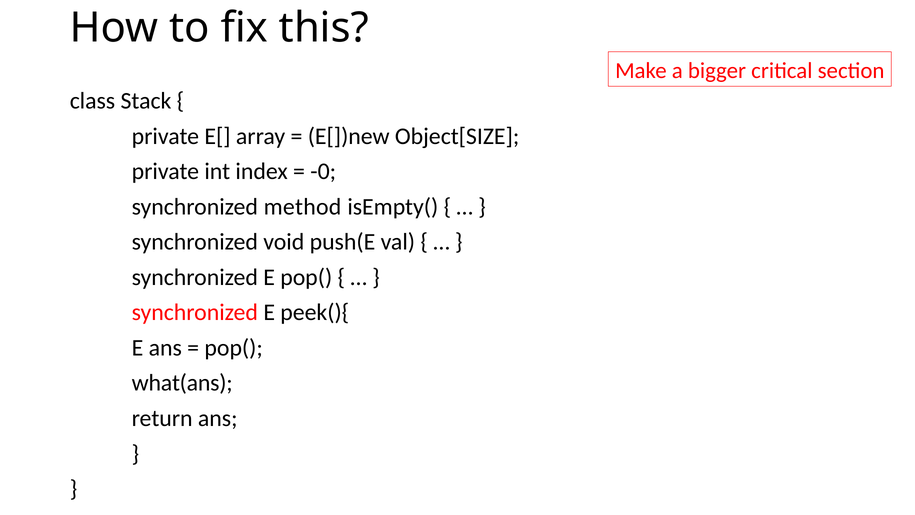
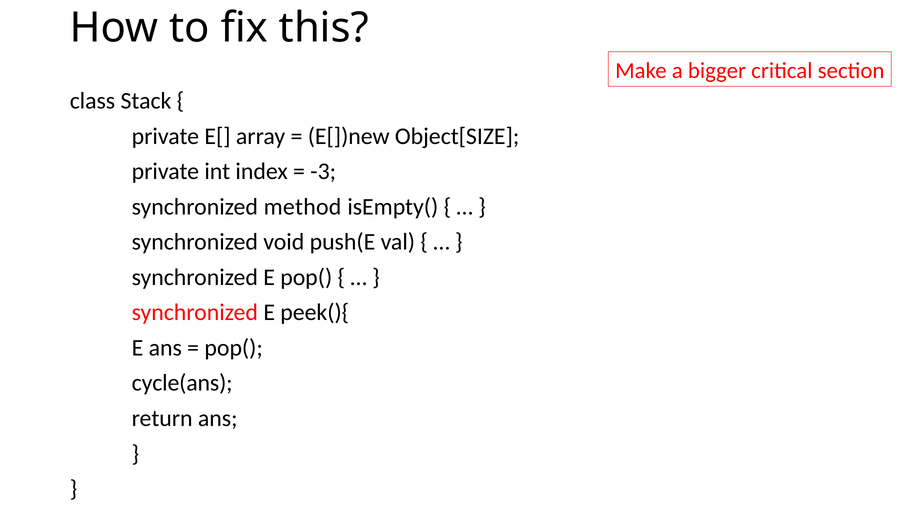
-0: -0 -> -3 (323, 171)
what(ans: what(ans -> cycle(ans (182, 383)
